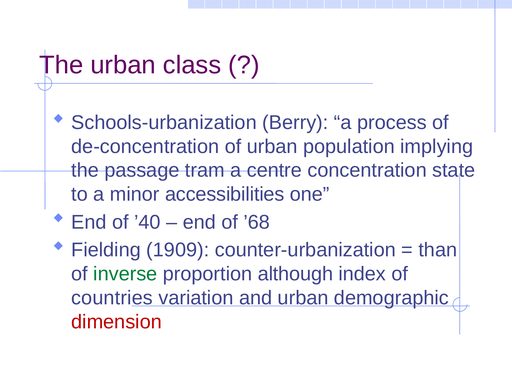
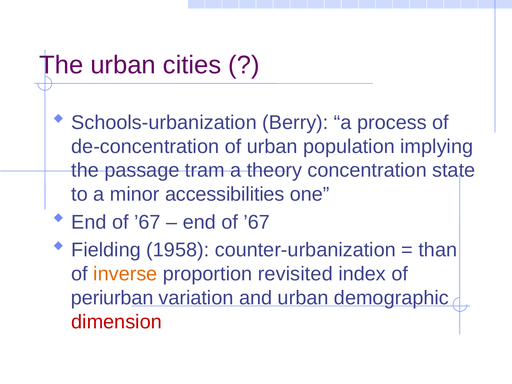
class: class -> cities (192, 65)
centre: centre -> theory (274, 170)
’40: ’40 -> ’67 (147, 222)
’68: ’68 -> ’67 (257, 222)
1909: 1909 -> 1958 (178, 250)
inverse colour: green -> orange (125, 274)
although: although -> revisited (295, 274)
countries: countries -> periurban (112, 298)
